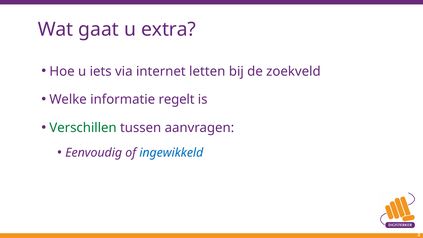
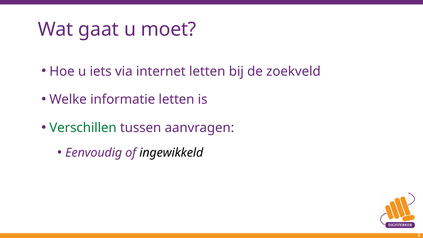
extra: extra -> moet (169, 30)
informatie regelt: regelt -> letten (176, 100)
ingewikkeld colour: blue -> black (171, 153)
